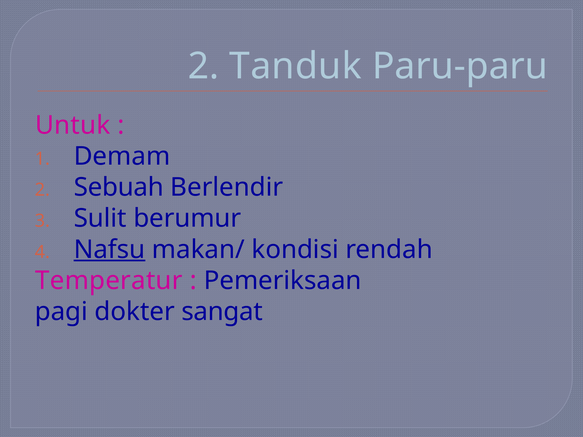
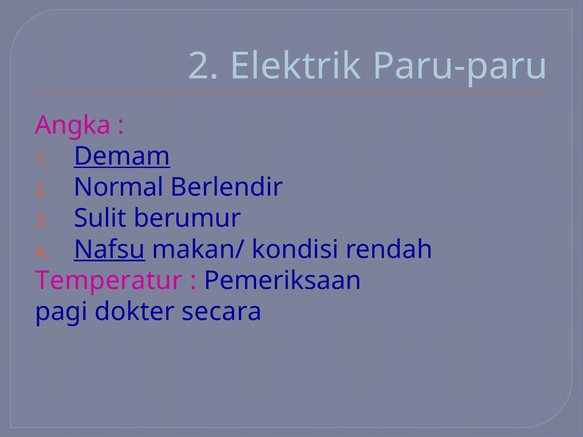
Tanduk: Tanduk -> Elektrik (295, 66)
Untuk: Untuk -> Angka (73, 125)
Demam underline: none -> present (122, 156)
Sebuah: Sebuah -> Normal (119, 187)
sangat: sangat -> secara (222, 312)
